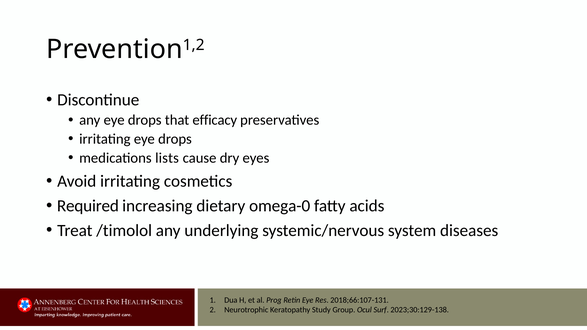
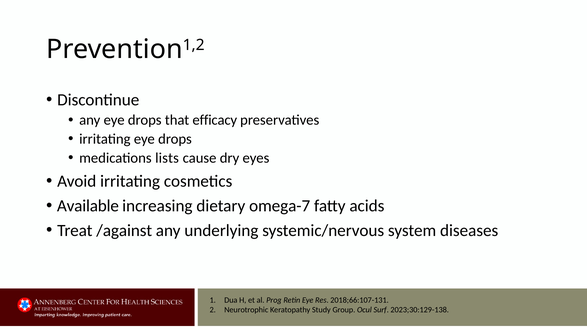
Required: Required -> Available (88, 206)
omega-0: omega-0 -> omega-7 (280, 206)
/timolol: /timolol -> /against (124, 231)
